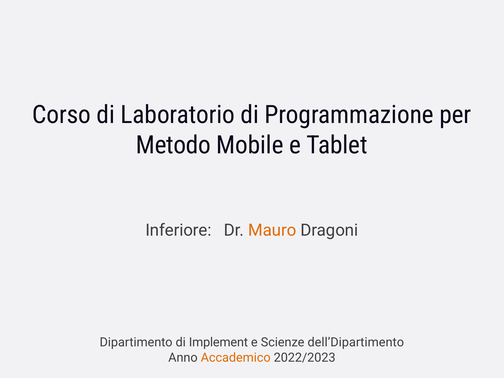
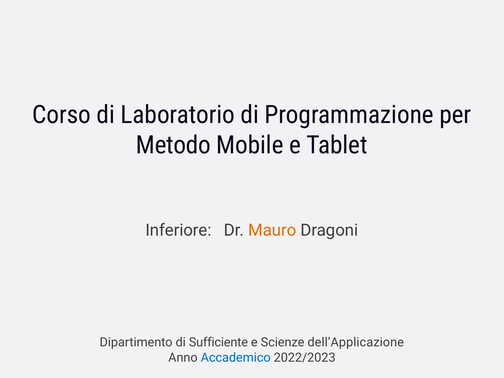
Implement: Implement -> Sufficiente (218, 342)
dell’Dipartimento: dell’Dipartimento -> dell’Applicazione (356, 342)
Accademico colour: orange -> blue (236, 358)
